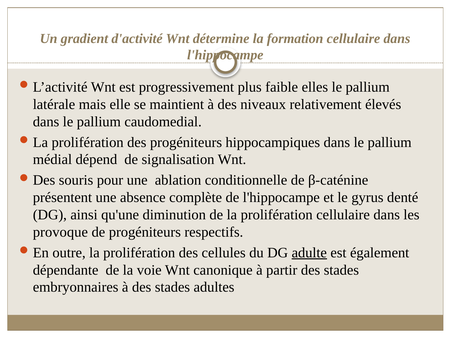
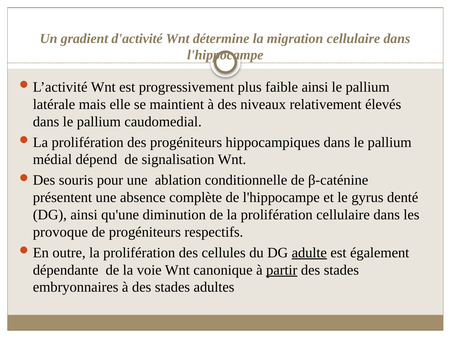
formation: formation -> migration (295, 38)
faible elles: elles -> ainsi (315, 87)
partir underline: none -> present (282, 270)
